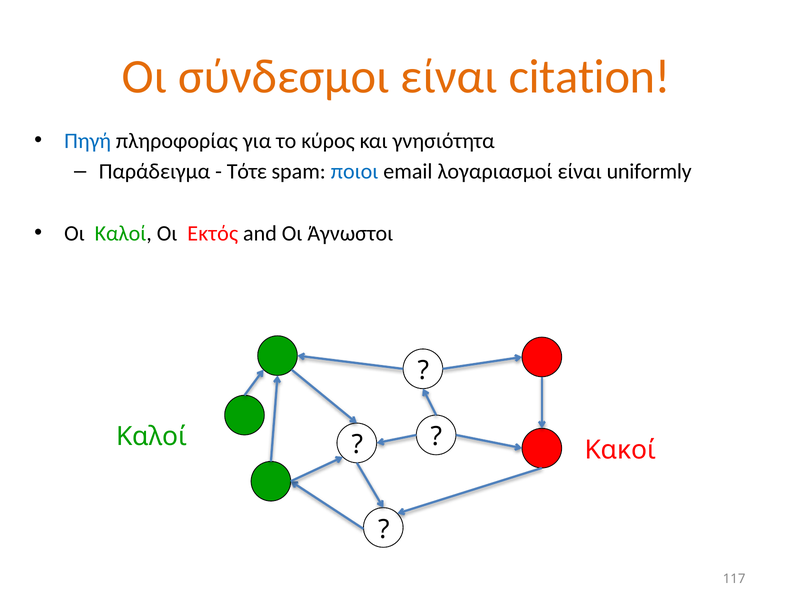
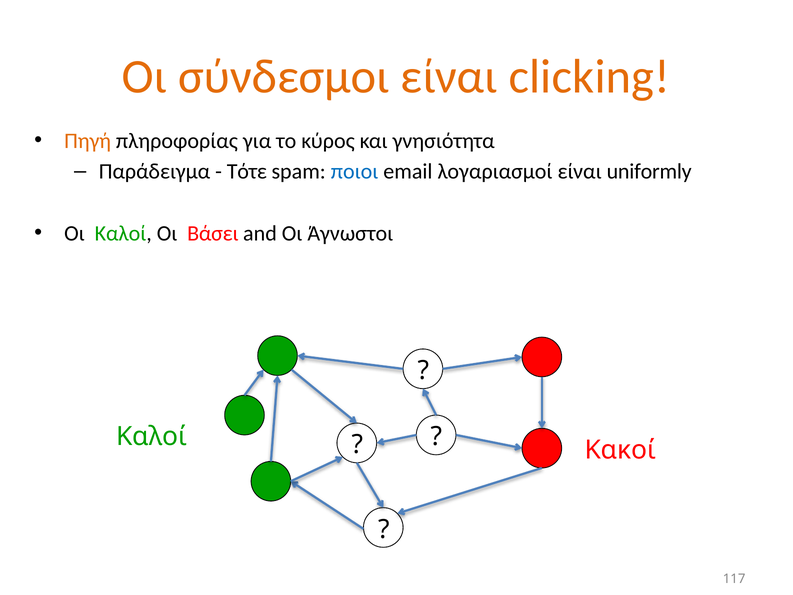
citation: citation -> clicking (589, 77)
Πηγή colour: blue -> orange (88, 141)
Εκτός: Εκτός -> Βάσει (213, 233)
